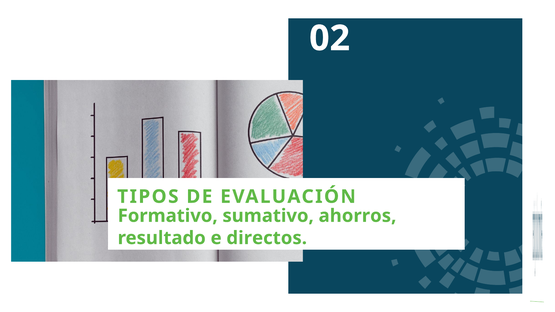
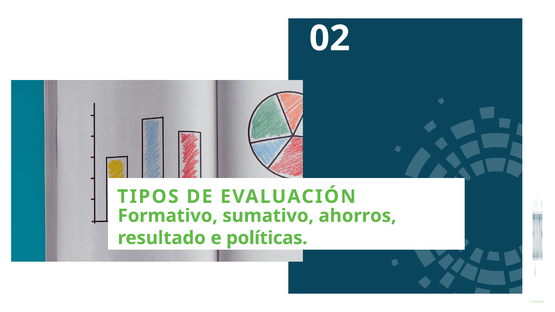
directos: directos -> políticas (267, 238)
